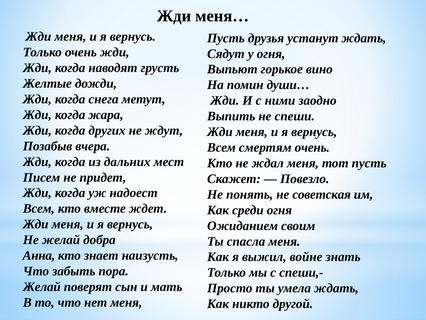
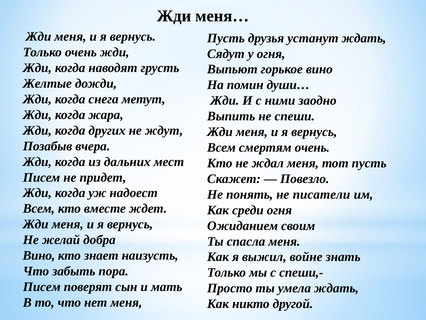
советская: советская -> писатели (321, 194)
Анна: Анна -> Вино (39, 255)
Желай: Желай -> Писем (42, 286)
